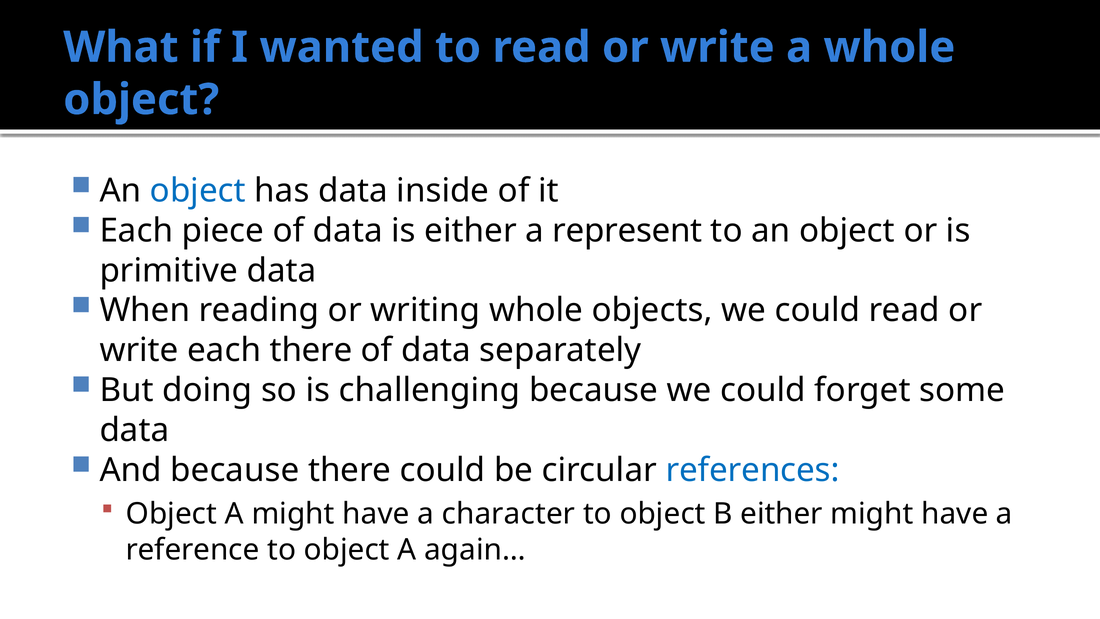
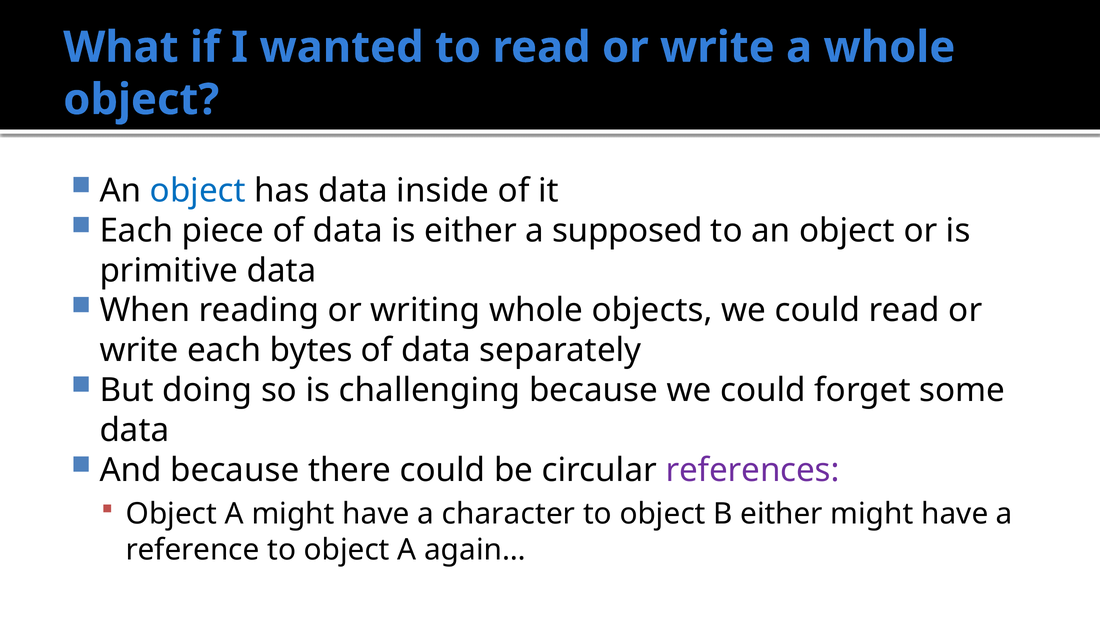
represent: represent -> supposed (627, 231)
each there: there -> bytes (311, 350)
references colour: blue -> purple (753, 470)
